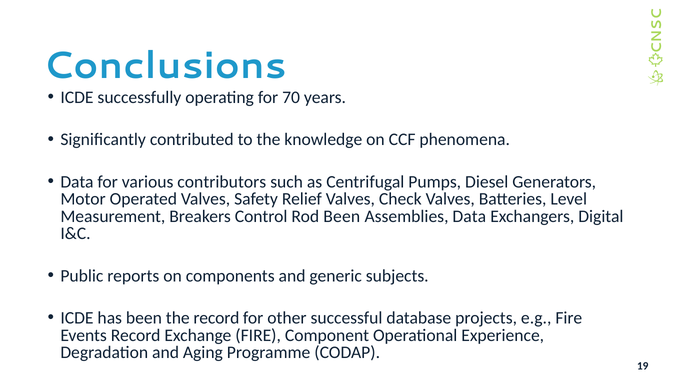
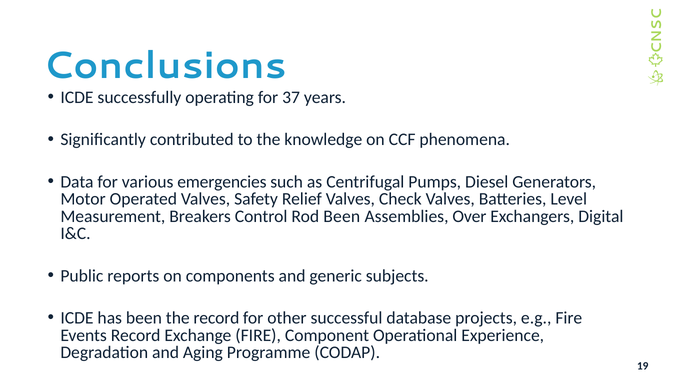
70: 70 -> 37 (291, 97)
contributors: contributors -> emergencies (222, 182)
Assemblies Data: Data -> Over (469, 216)
